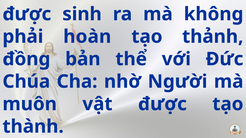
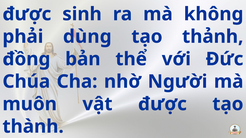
hoàn: hoàn -> dùng (87, 37)
